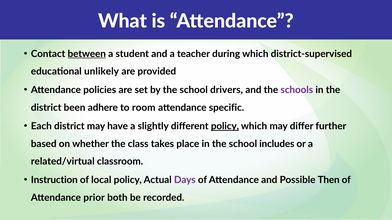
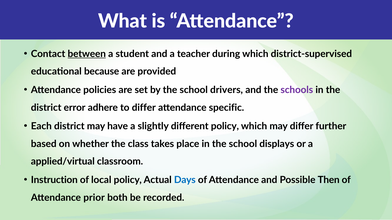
unlikely: unlikely -> because (102, 72)
been: been -> error (75, 108)
to room: room -> differ (144, 108)
policy underline: present -> none (225, 126)
includes: includes -> displays (277, 144)
related/virtual: related/virtual -> applied/virtual (63, 162)
Days colour: purple -> blue (185, 180)
